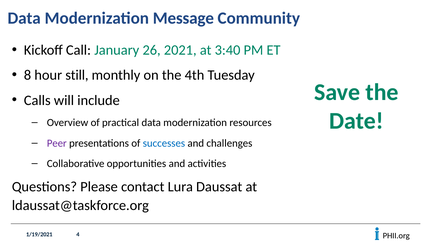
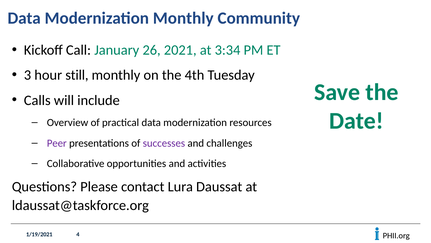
Modernization Message: Message -> Monthly (183, 18)
3:40: 3:40 -> 3:34 (228, 50)
8: 8 -> 3 (28, 75)
successes colour: blue -> purple (164, 143)
